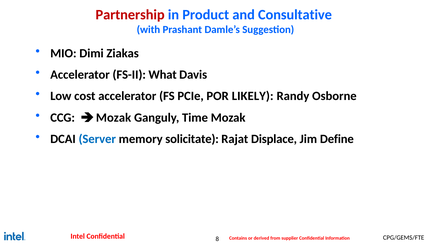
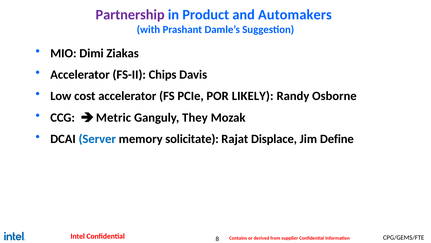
Partnership colour: red -> purple (130, 15)
Consultative: Consultative -> Automakers (295, 15)
What: What -> Chips (163, 75)
Mozak: Mozak -> Metric (114, 117)
Time: Time -> They (195, 117)
